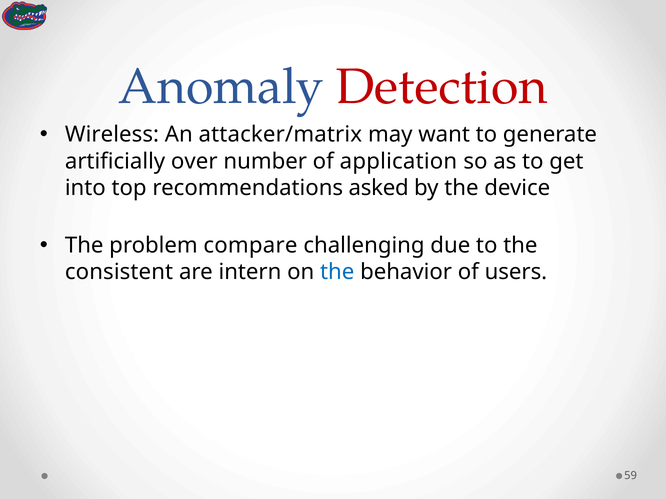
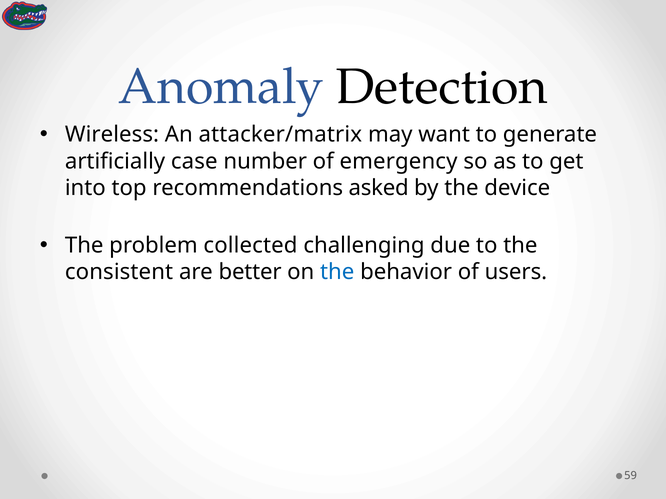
Detection colour: red -> black (442, 87)
over: over -> case (194, 161)
application: application -> emergency (399, 161)
compare: compare -> collected (250, 246)
intern: intern -> better (250, 272)
